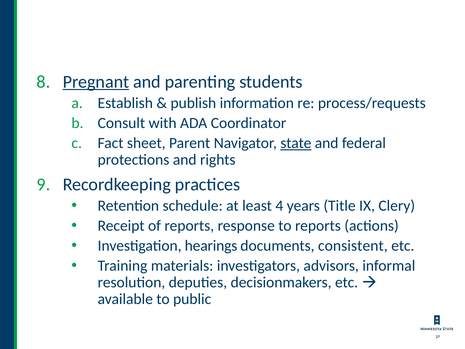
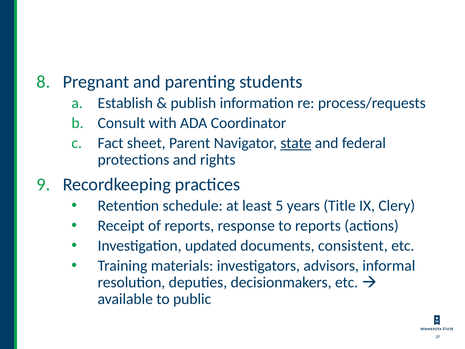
Pregnant underline: present -> none (96, 82)
4: 4 -> 5 (279, 206)
hearings: hearings -> updated (211, 246)
